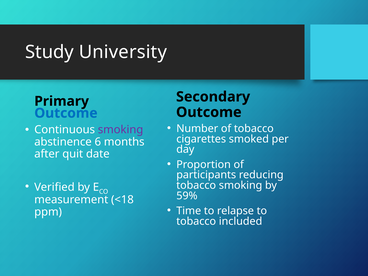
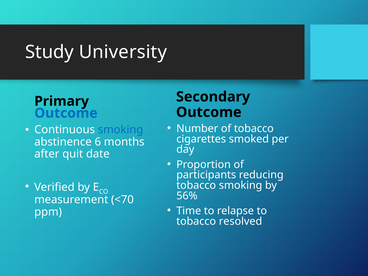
smoking colour: purple -> blue (121, 130)
59%: 59% -> 56% (187, 196)
<18: <18 -> <70 (122, 200)
included: included -> resolved (241, 221)
